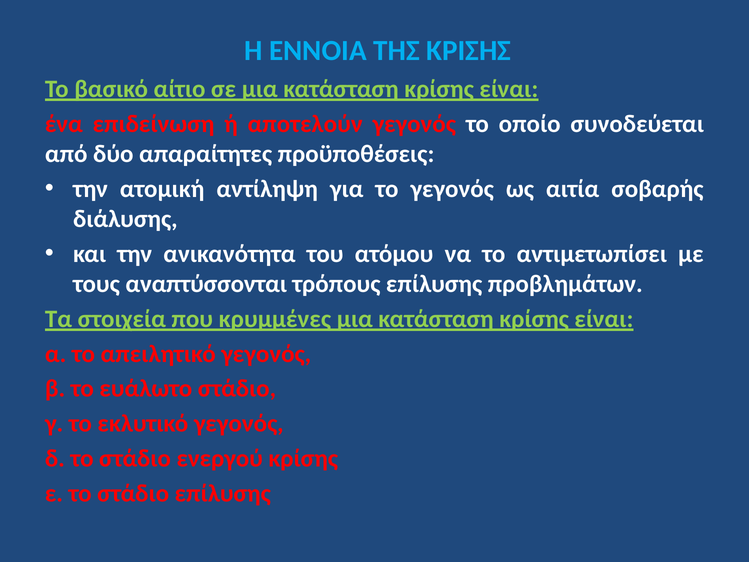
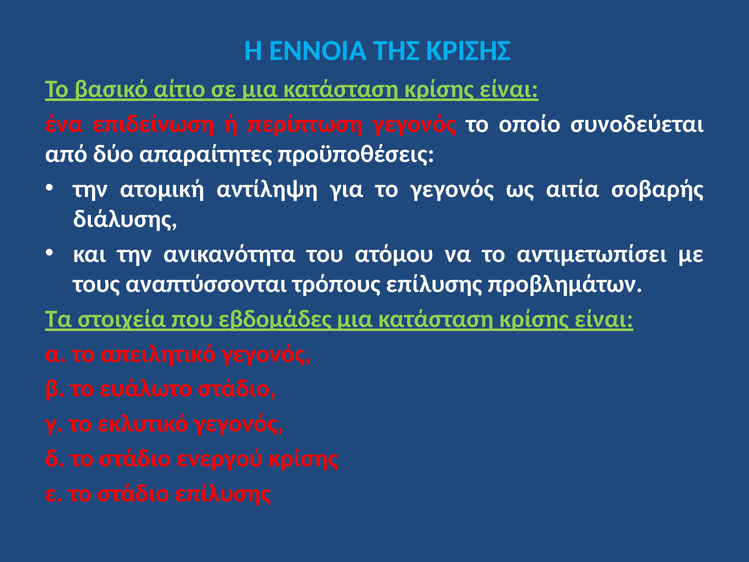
αποτελούν: αποτελούν -> περίπτωση (305, 124)
κρυμμένες: κρυμμένες -> εβδομάδες (275, 319)
